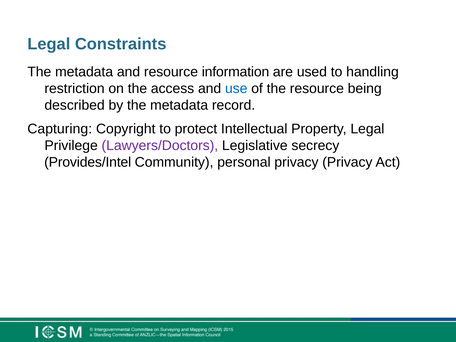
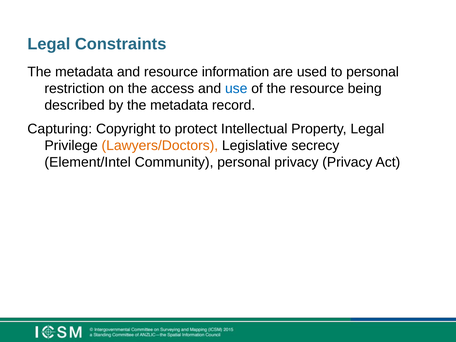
to handling: handling -> personal (373, 72)
Lawyers/Doctors colour: purple -> orange (160, 146)
Provides/Intel: Provides/Intel -> Element/Intel (88, 162)
